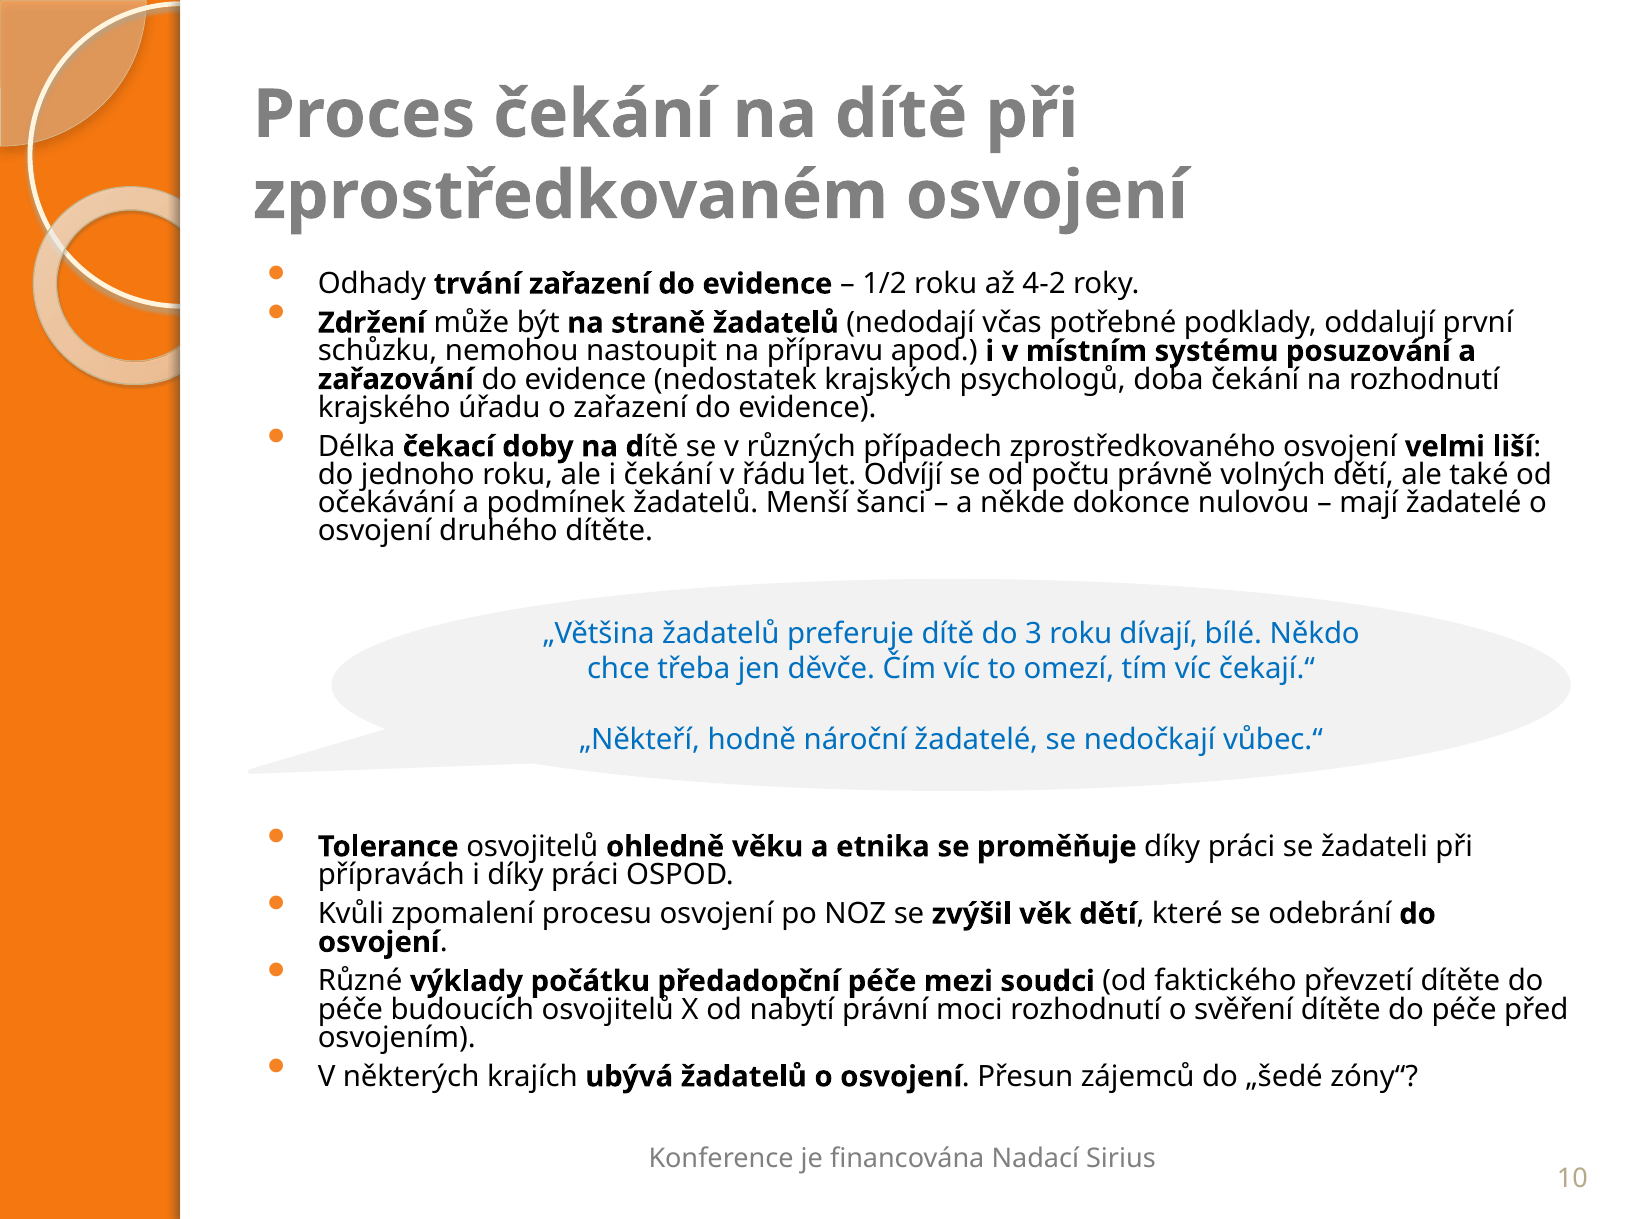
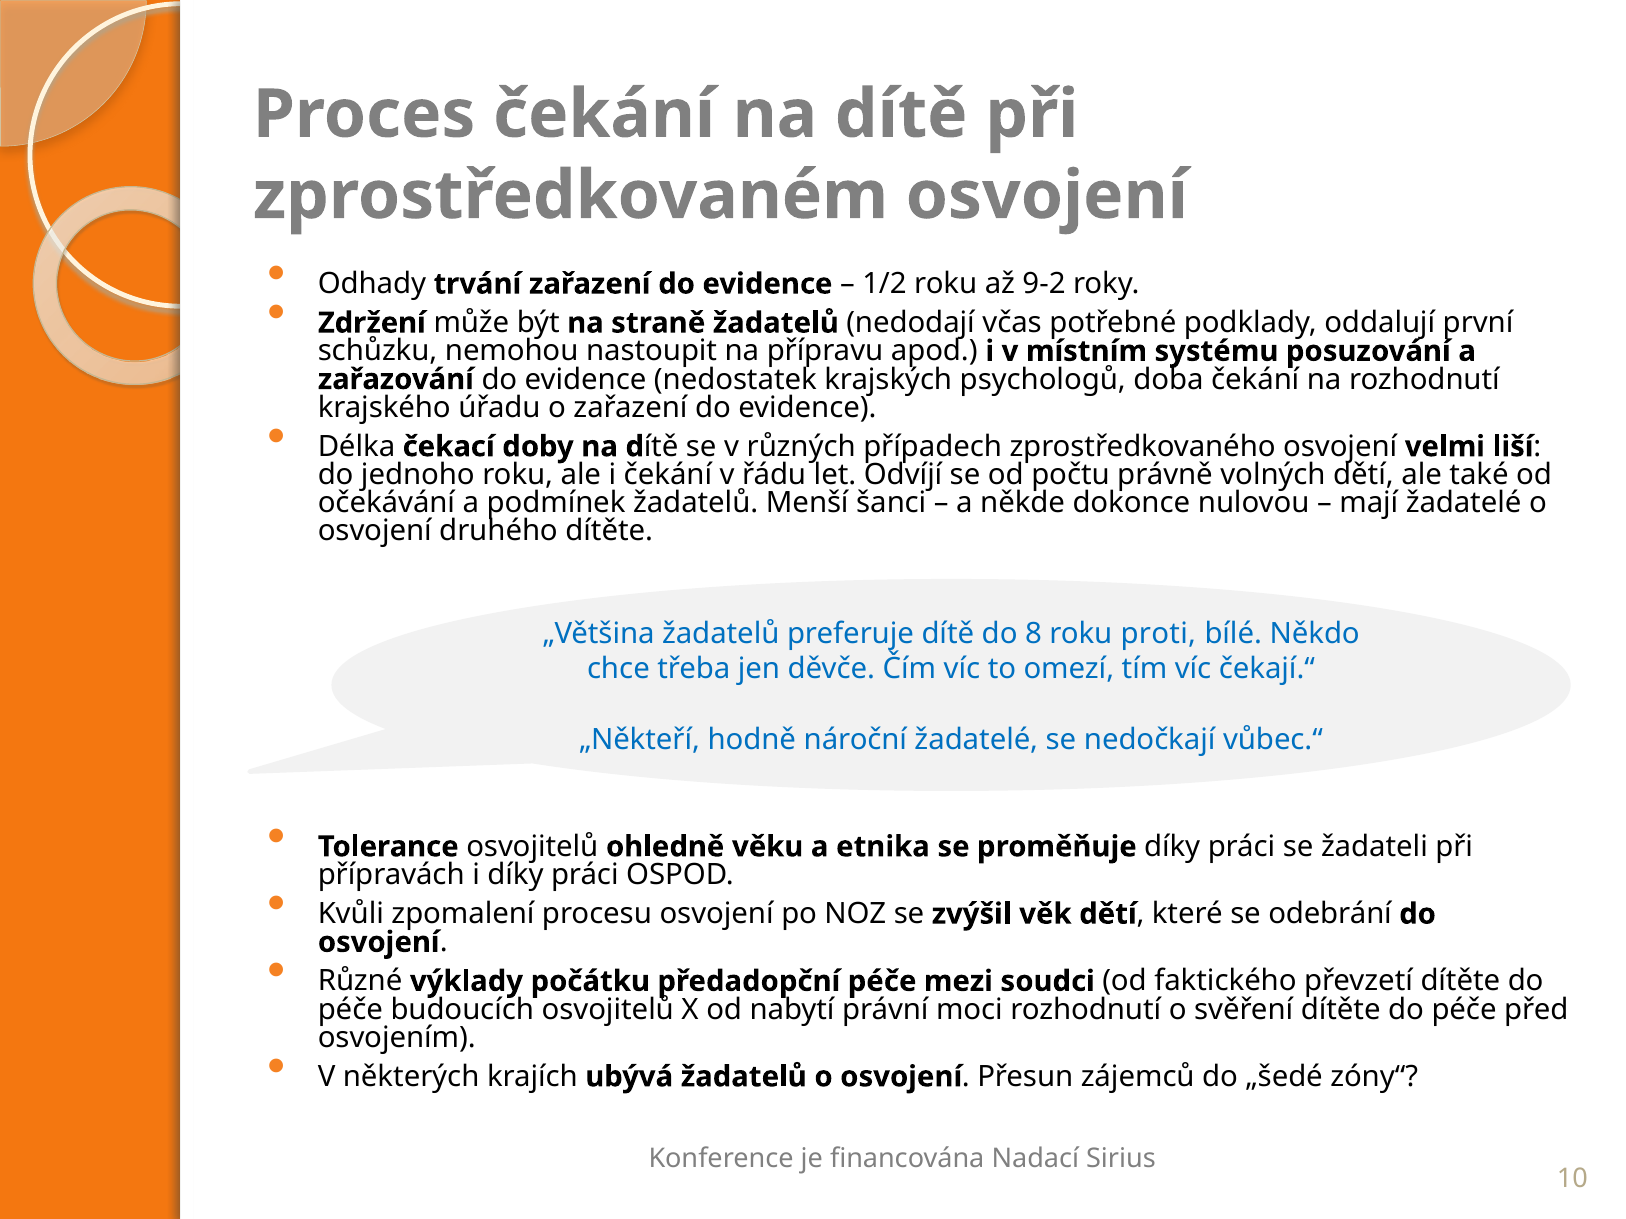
4-2: 4-2 -> 9-2 (1044, 284)
3: 3 -> 8 (1033, 634)
dívají: dívají -> proti (1158, 634)
